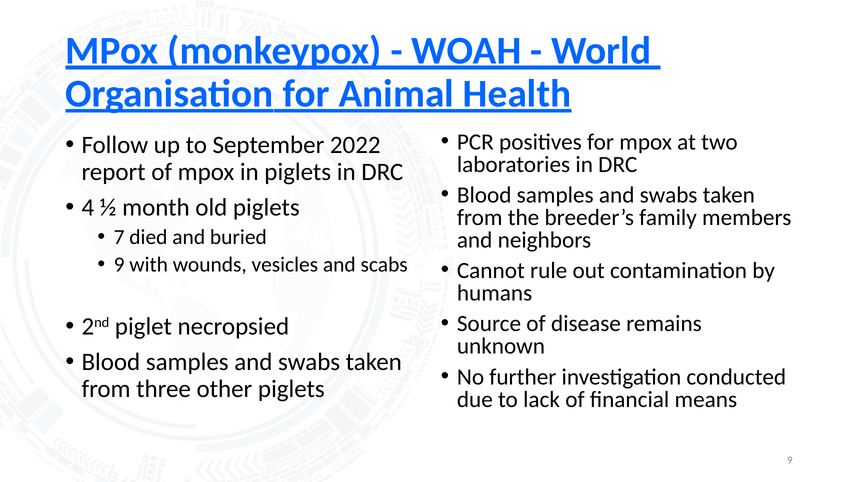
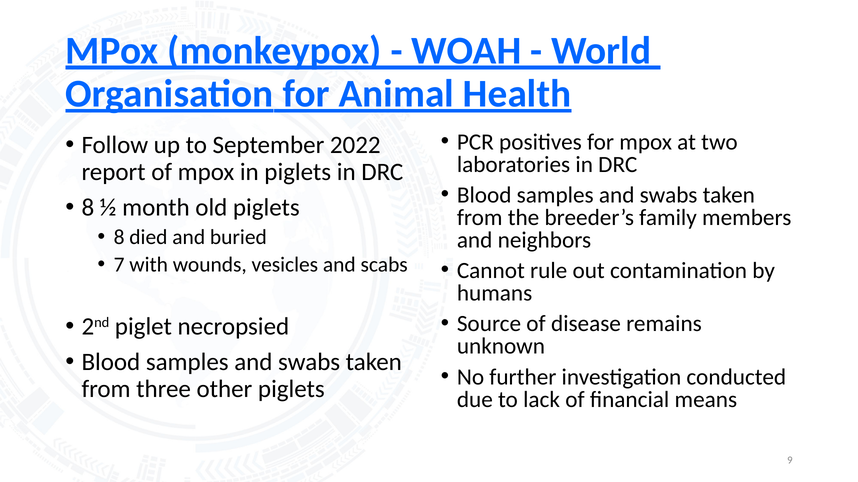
4: 4 -> 8 (88, 208)
7: 7 -> 8 (119, 237)
9: 9 -> 7 (119, 265)
